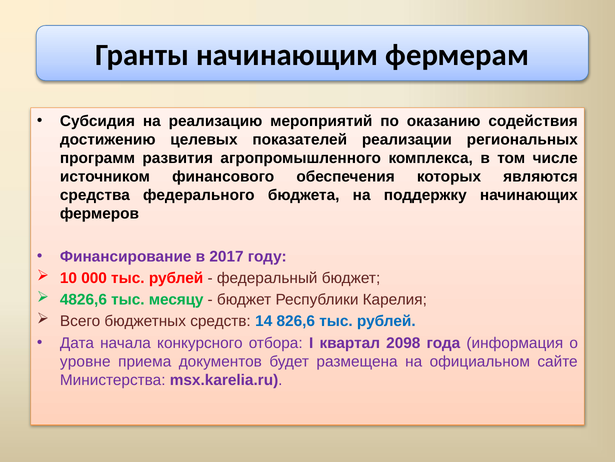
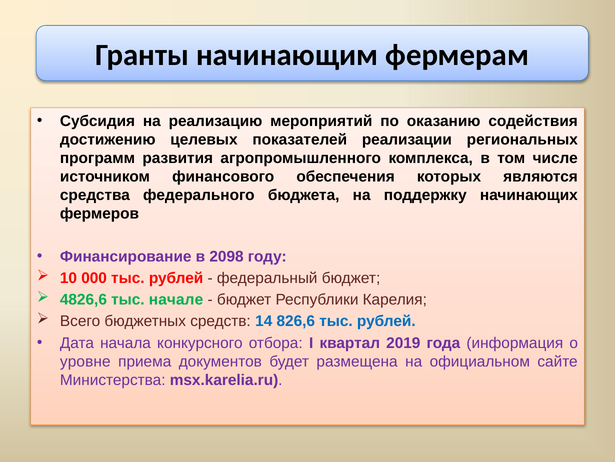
2017: 2017 -> 2098 (227, 256)
месяцу: месяцу -> начале (176, 299)
2098: 2098 -> 2019 (403, 342)
